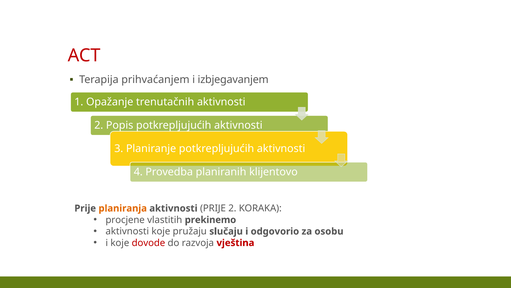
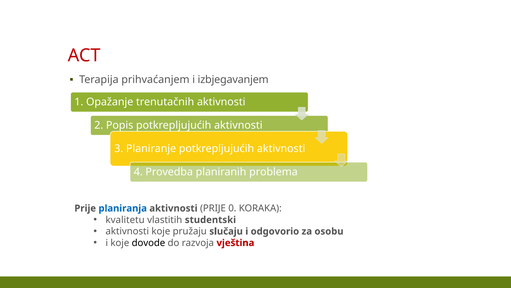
klijentovo: klijentovo -> problema (273, 172)
planiranja colour: orange -> blue (123, 208)
PRIJE 2: 2 -> 0 (232, 208)
procjene: procjene -> kvalitetu (125, 219)
prekinemo: prekinemo -> studentski (210, 219)
dovode colour: red -> black (148, 242)
